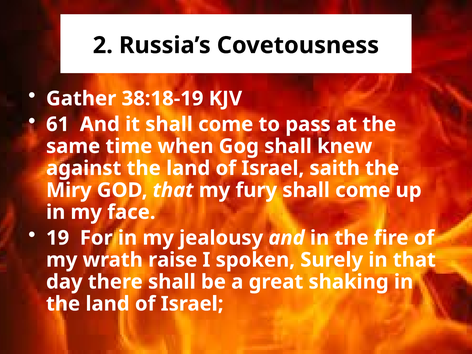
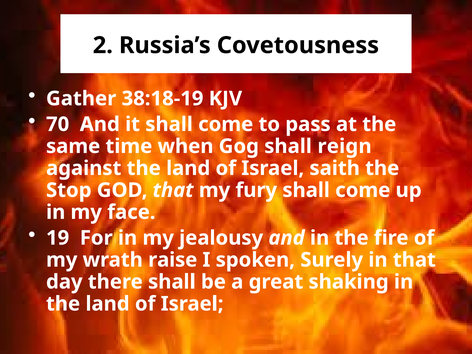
61: 61 -> 70 (58, 124)
knew: knew -> reign (345, 146)
Miry: Miry -> Stop (69, 190)
